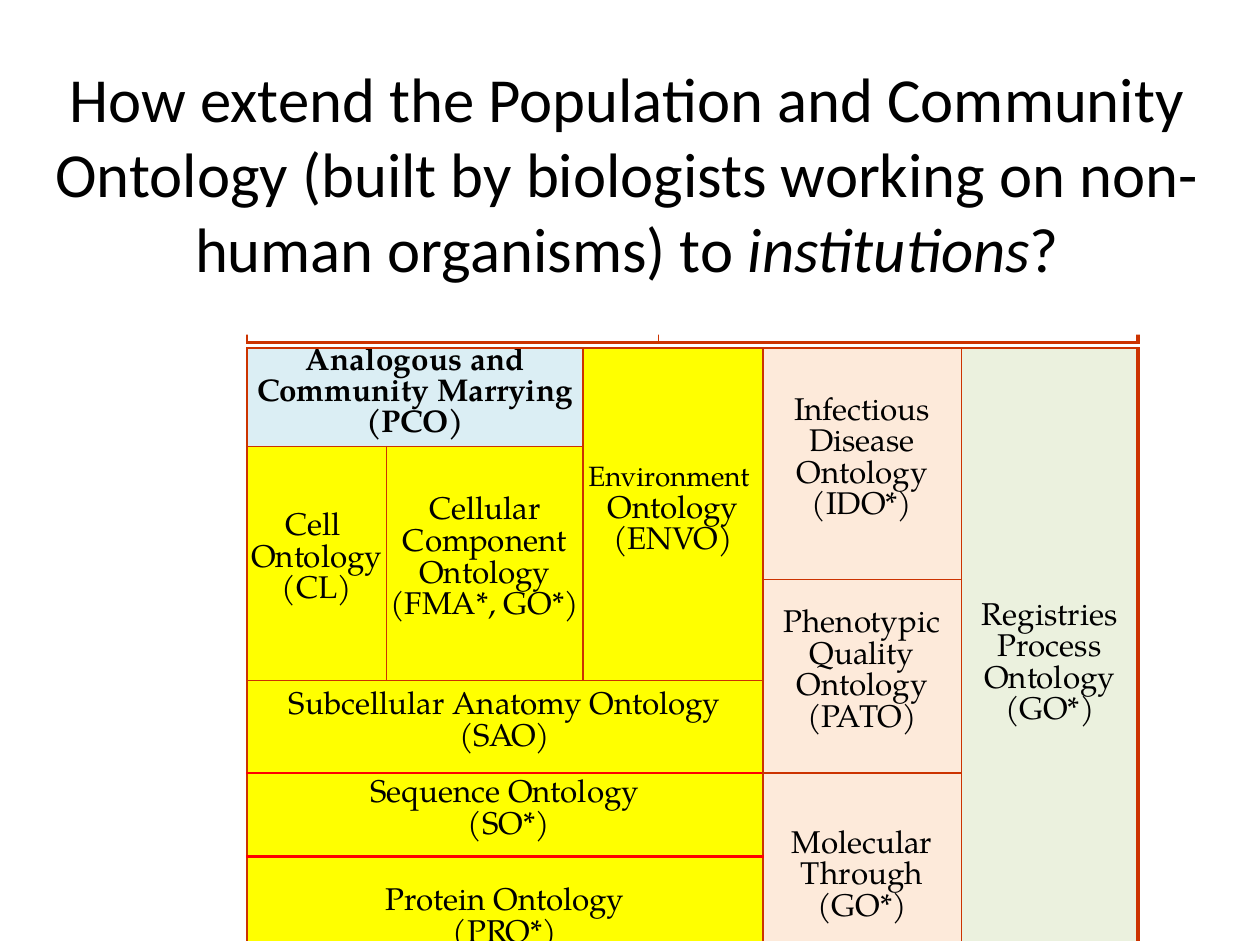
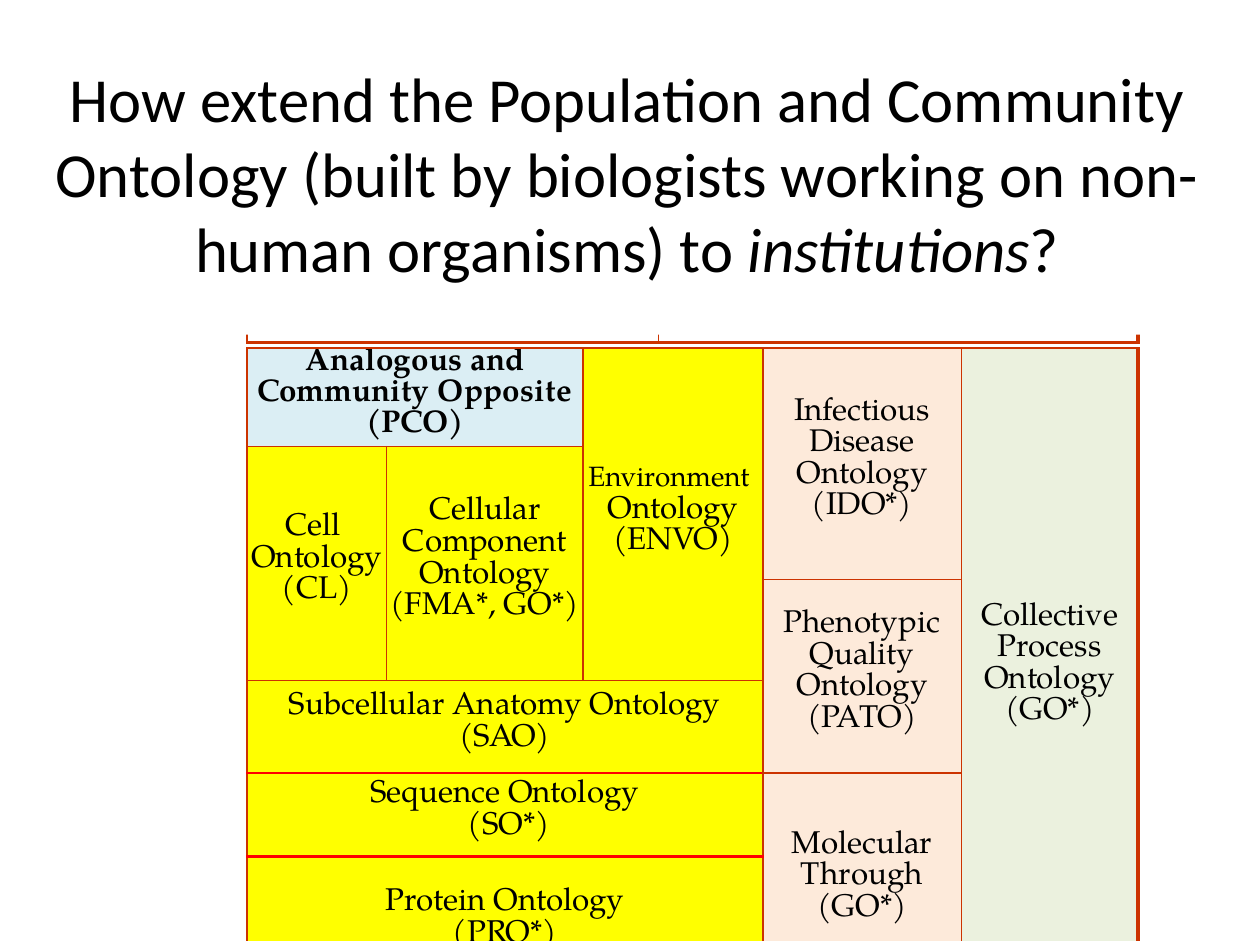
Marrying: Marrying -> Opposite (505, 391)
Registries: Registries -> Collective (1050, 614)
